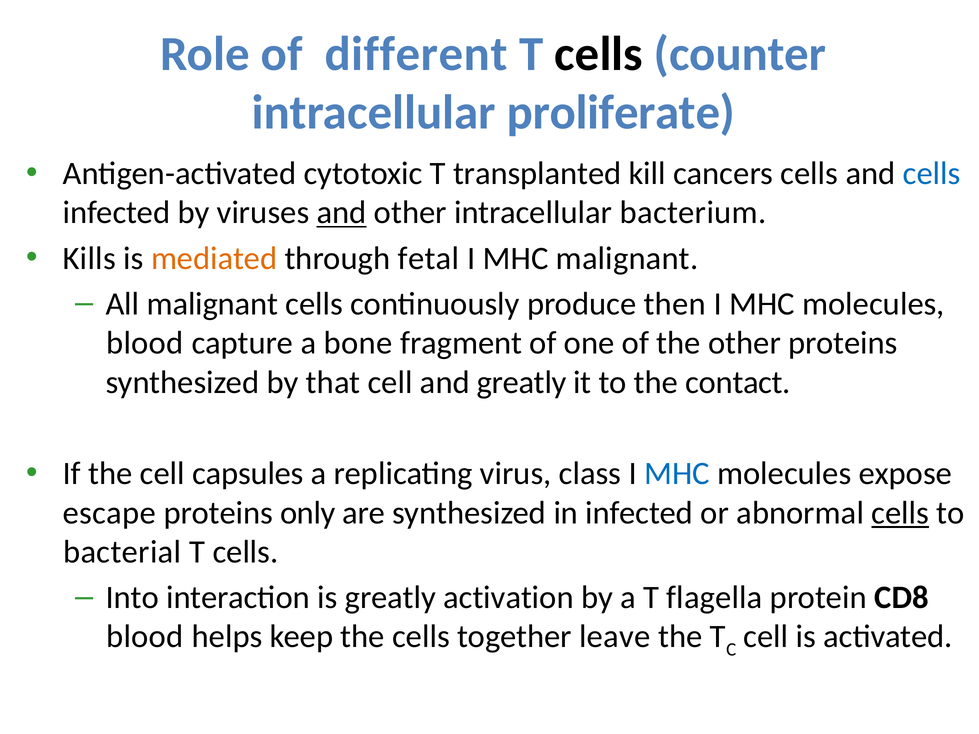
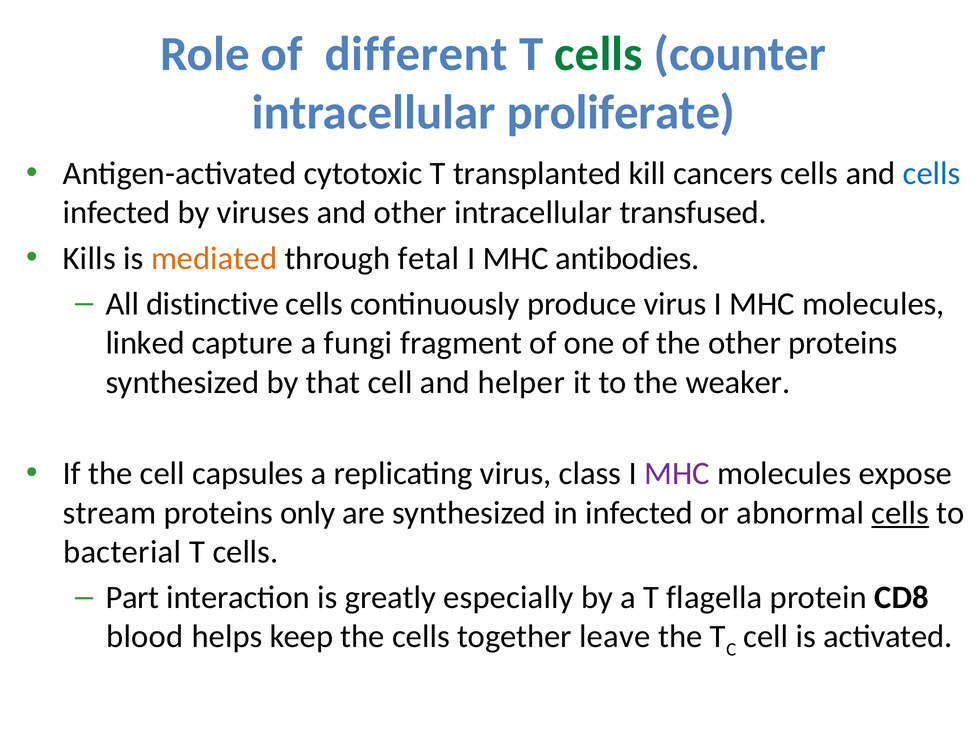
cells colour: black -> green (599, 54)
and underline: present -> none (342, 213)
bacterium: bacterium -> transfused (693, 213)
MHC malignant: malignant -> antibodies (627, 258)
All malignant: malignant -> distinctive (212, 304)
produce then: then -> virus (675, 304)
blood: blood -> linked (145, 343)
bone: bone -> fungi (358, 343)
and greatly: greatly -> helper (521, 382)
contact: contact -> weaker (738, 382)
MHC colour: blue -> purple (677, 474)
escape: escape -> stream (110, 513)
Into: Into -> Part (132, 598)
activation: activation -> especially (508, 598)
